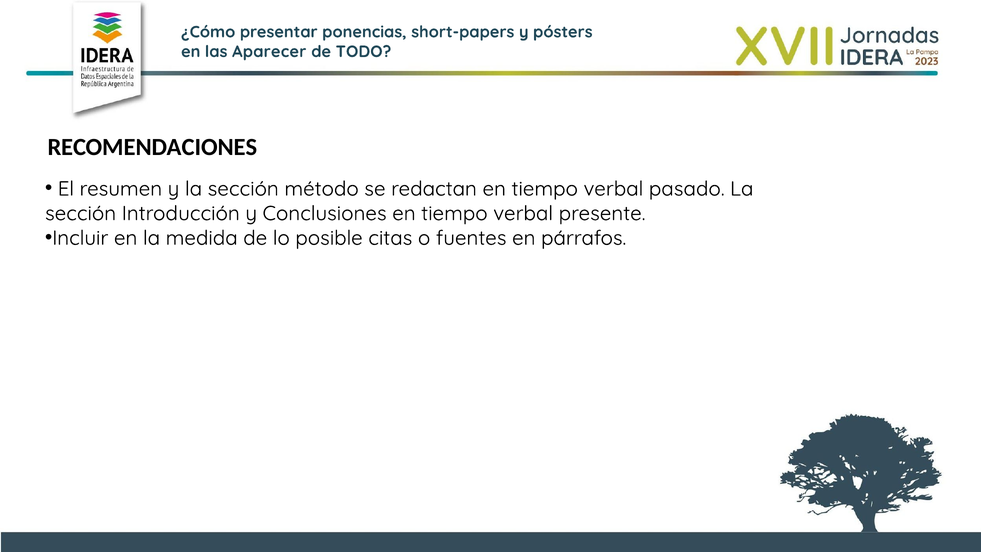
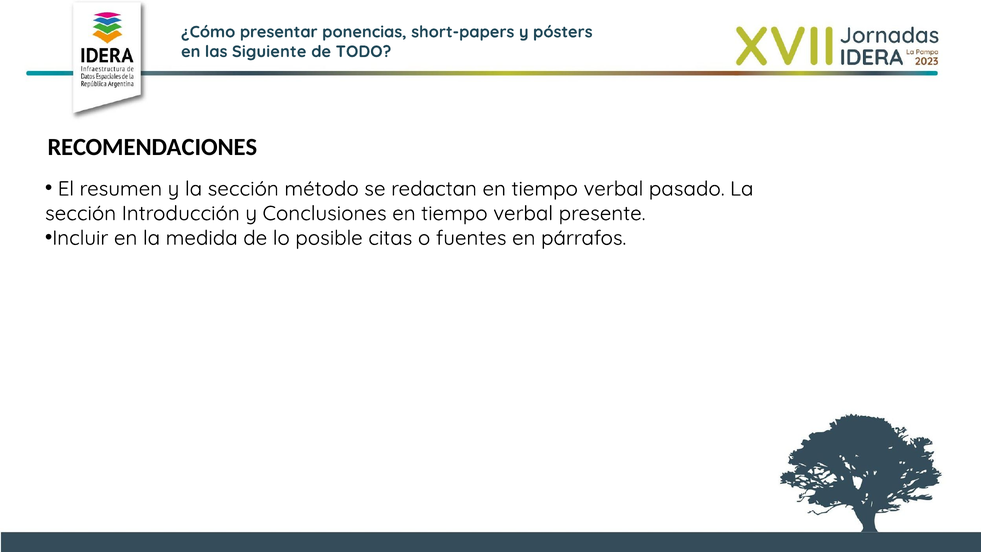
Aparecer: Aparecer -> Siguiente (269, 52)
